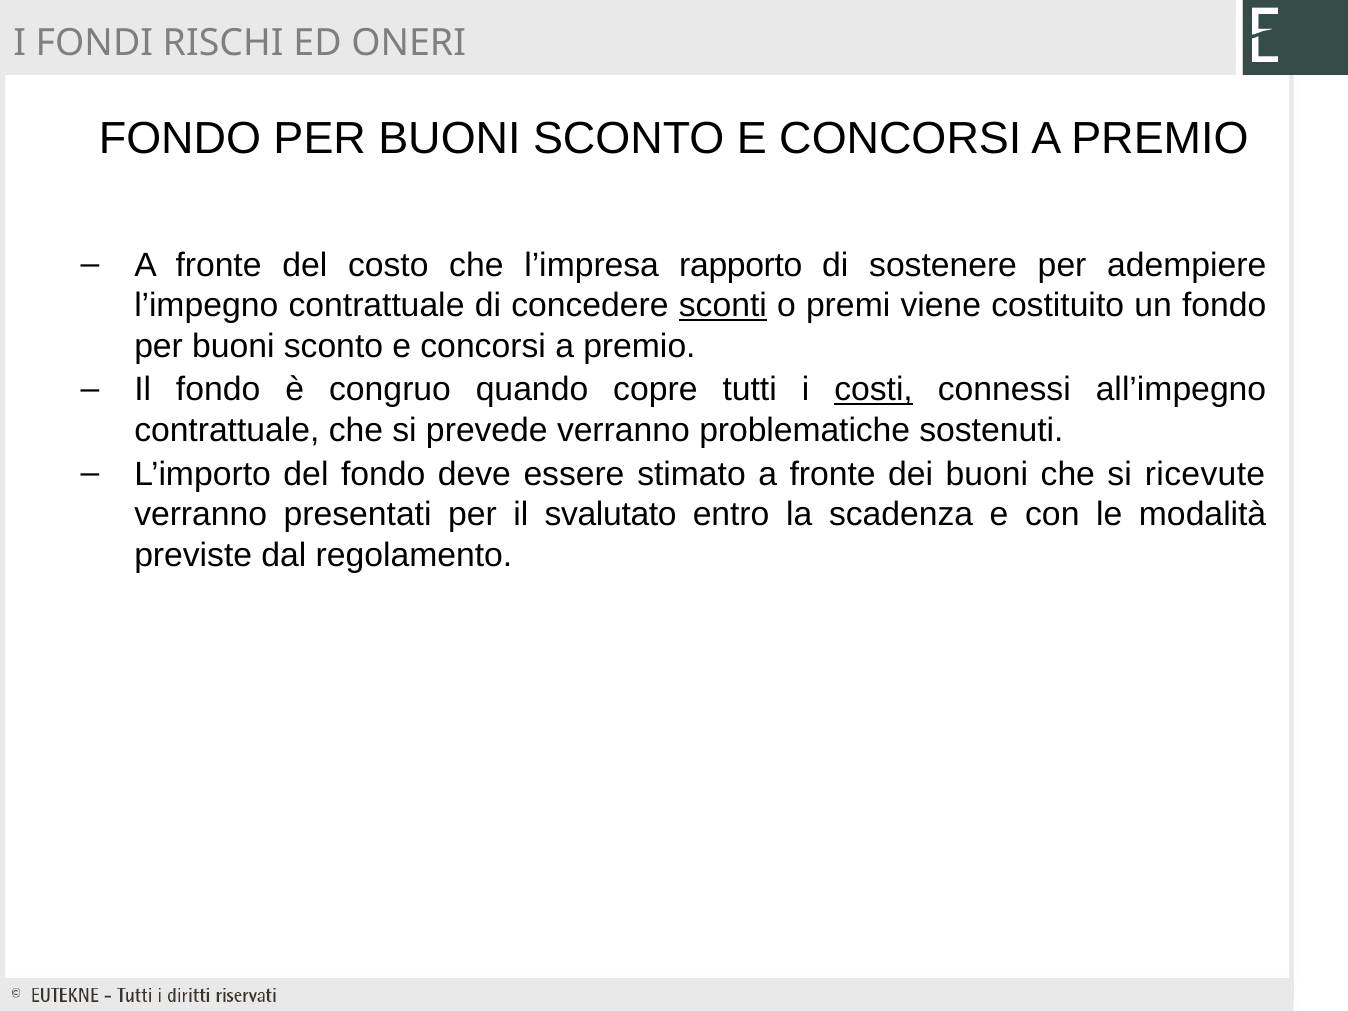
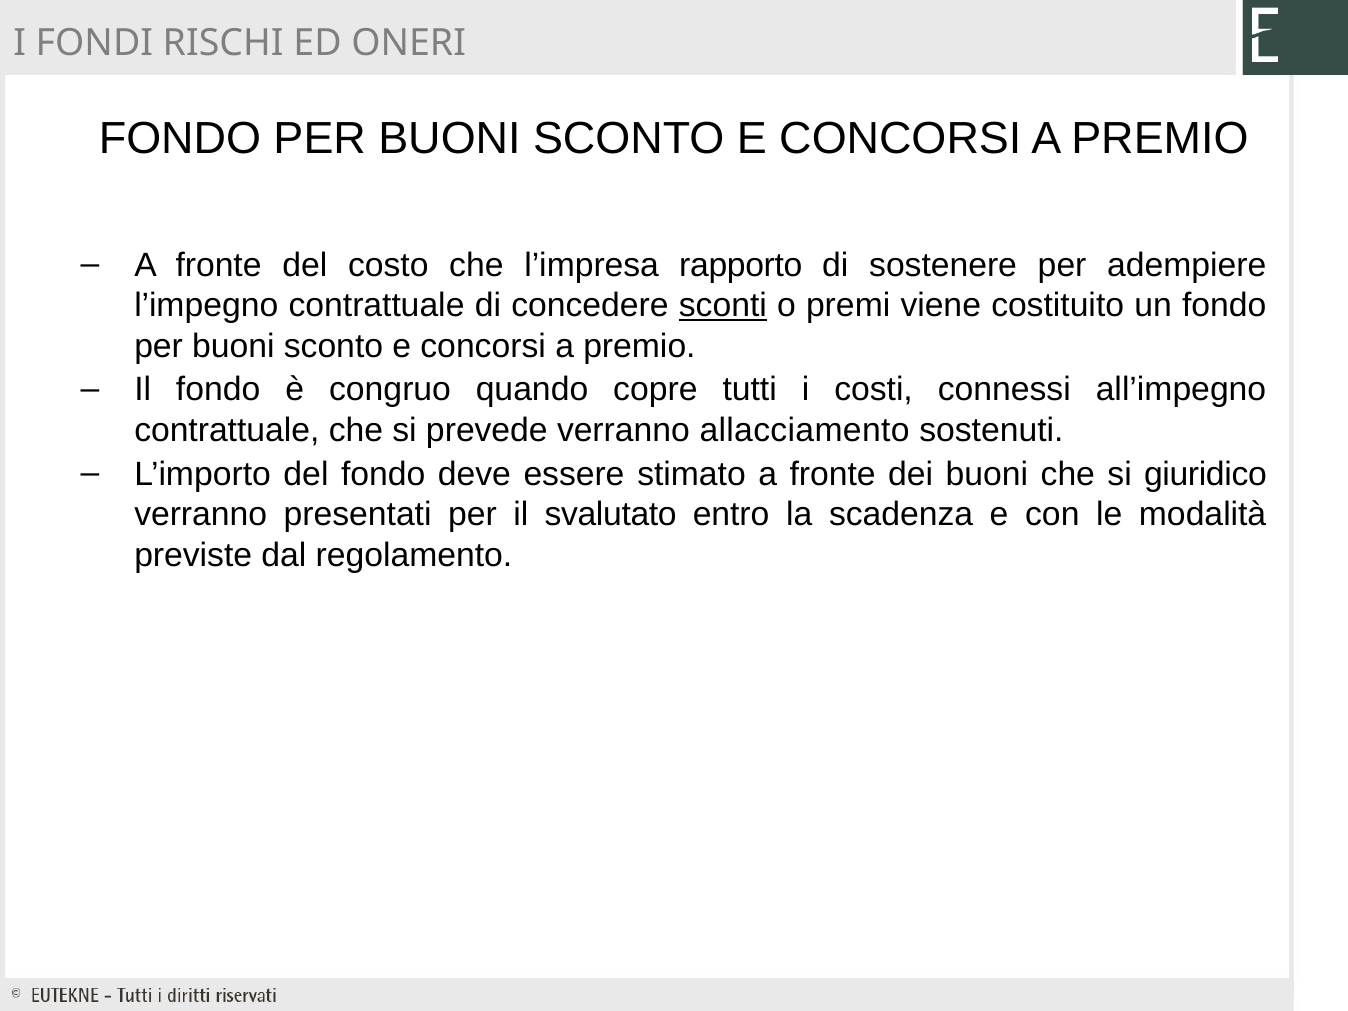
costi underline: present -> none (874, 390)
problematiche: problematiche -> allacciamento (805, 430)
ricevute: ricevute -> giuridico (1205, 474)
